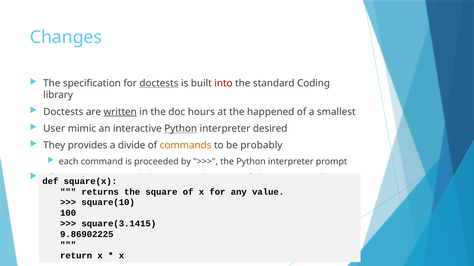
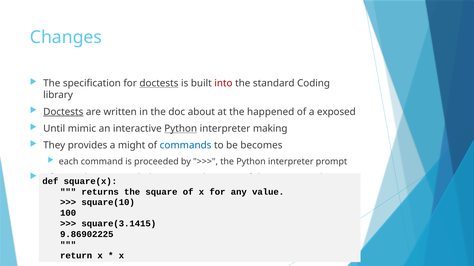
Doctests underline: none -> present (63, 112)
written underline: present -> none (120, 112)
hours: hours -> about (201, 112)
smallest: smallest -> exposed (336, 112)
User: User -> Until (54, 129)
desired: desired -> making (270, 129)
divide: divide -> might (132, 146)
commands colour: orange -> blue (186, 146)
probably: probably -> becomes (261, 146)
